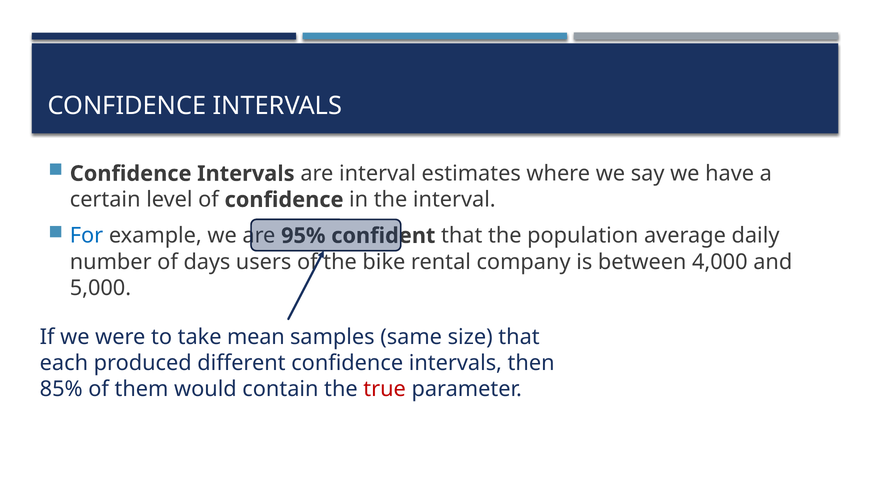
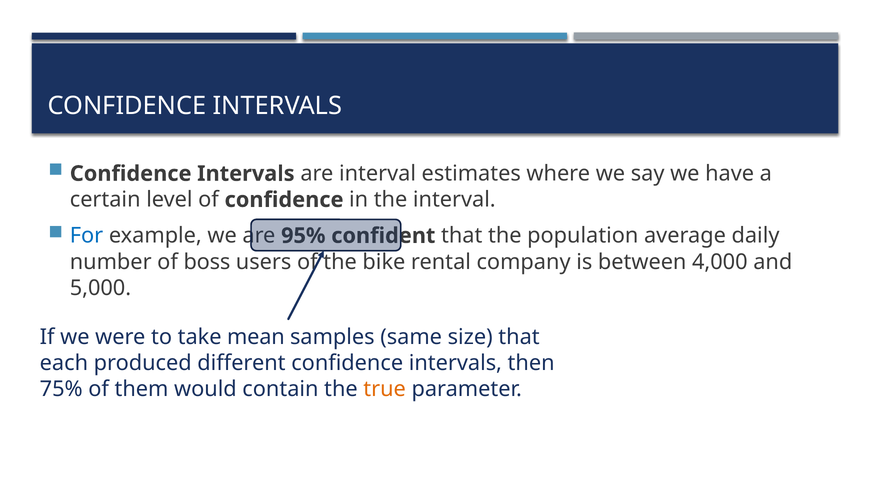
days: days -> boss (207, 262)
85%: 85% -> 75% (61, 389)
true colour: red -> orange (385, 389)
